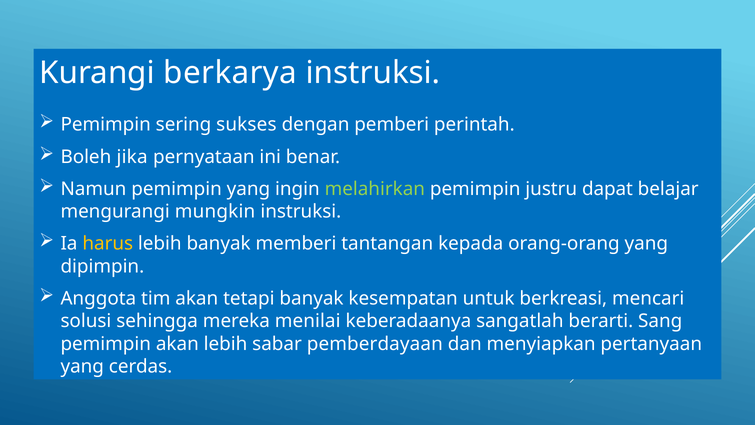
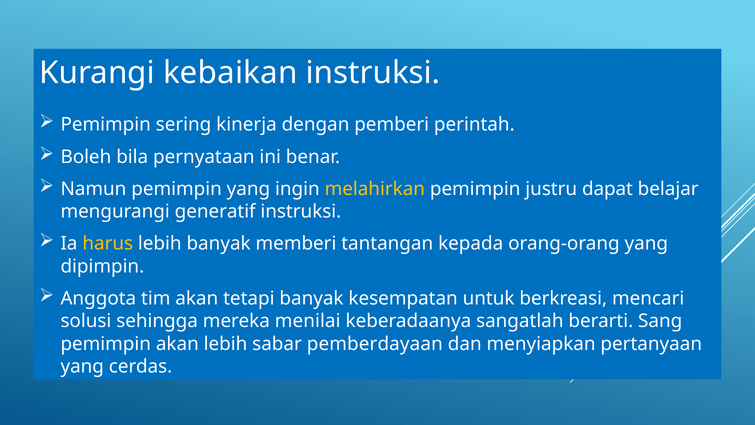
berkarya: berkarya -> kebaikan (230, 73)
sukses: sukses -> kinerja (246, 125)
jika: jika -> bila (132, 157)
melahirkan colour: light green -> yellow (375, 189)
mungkin: mungkin -> generatif (215, 211)
